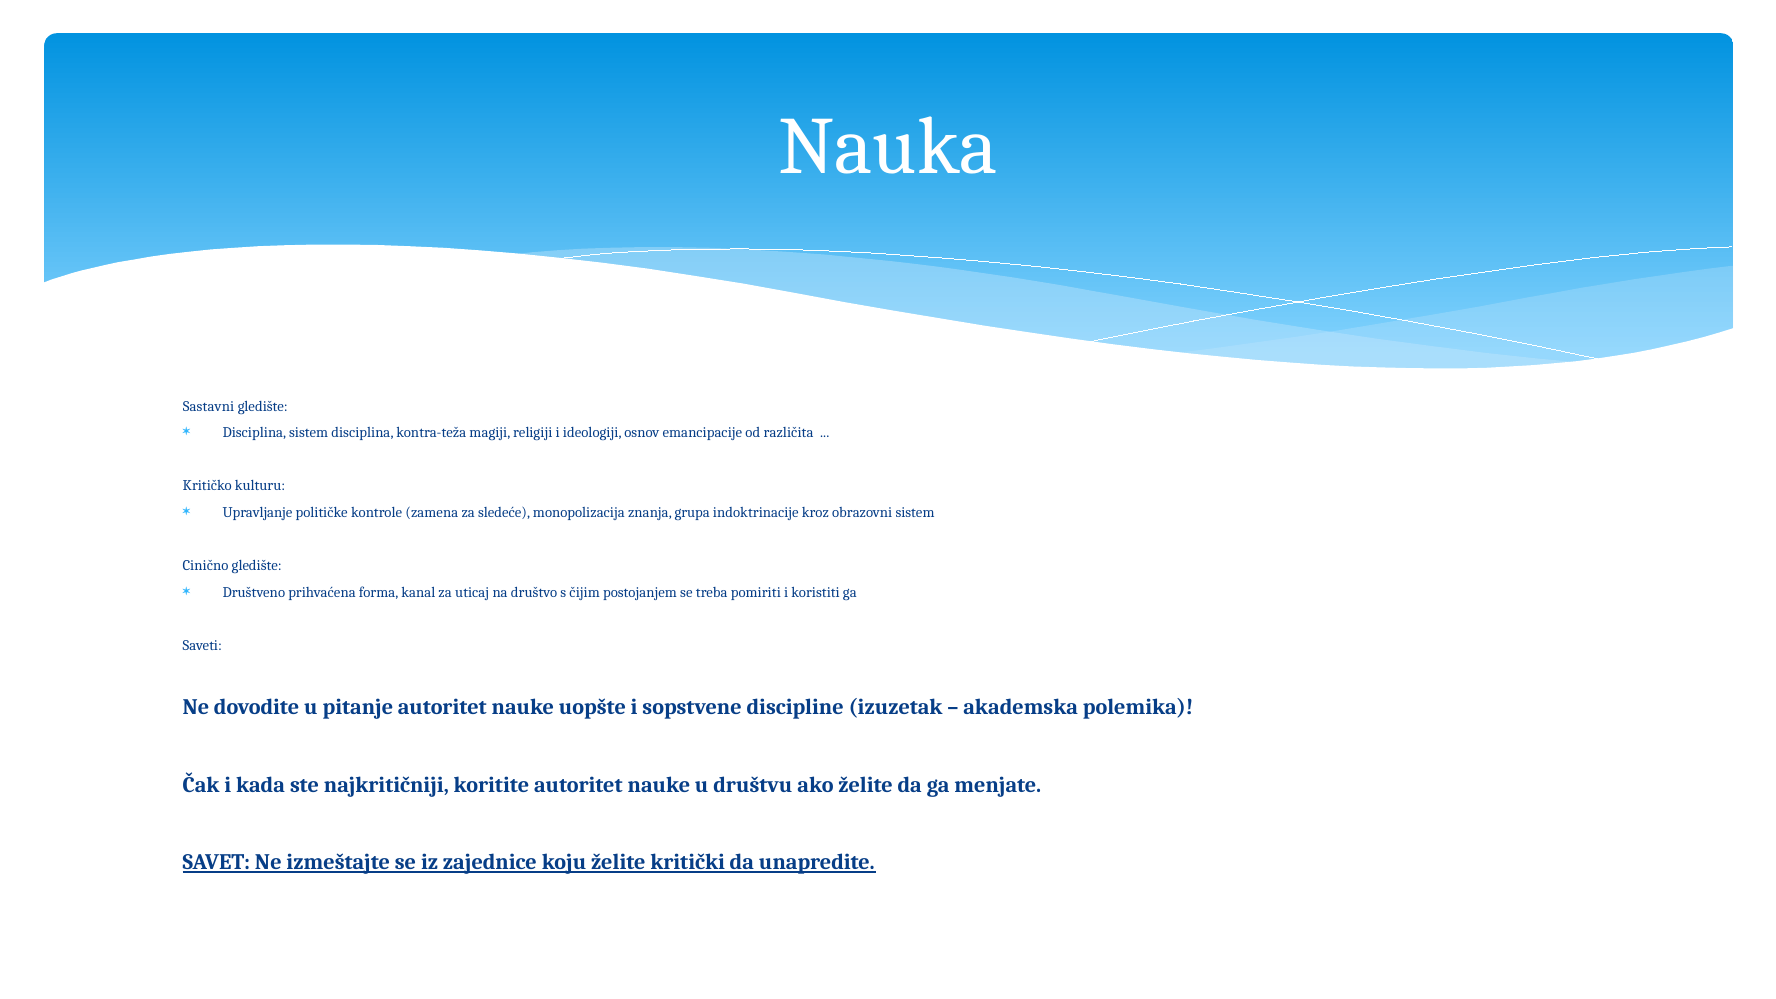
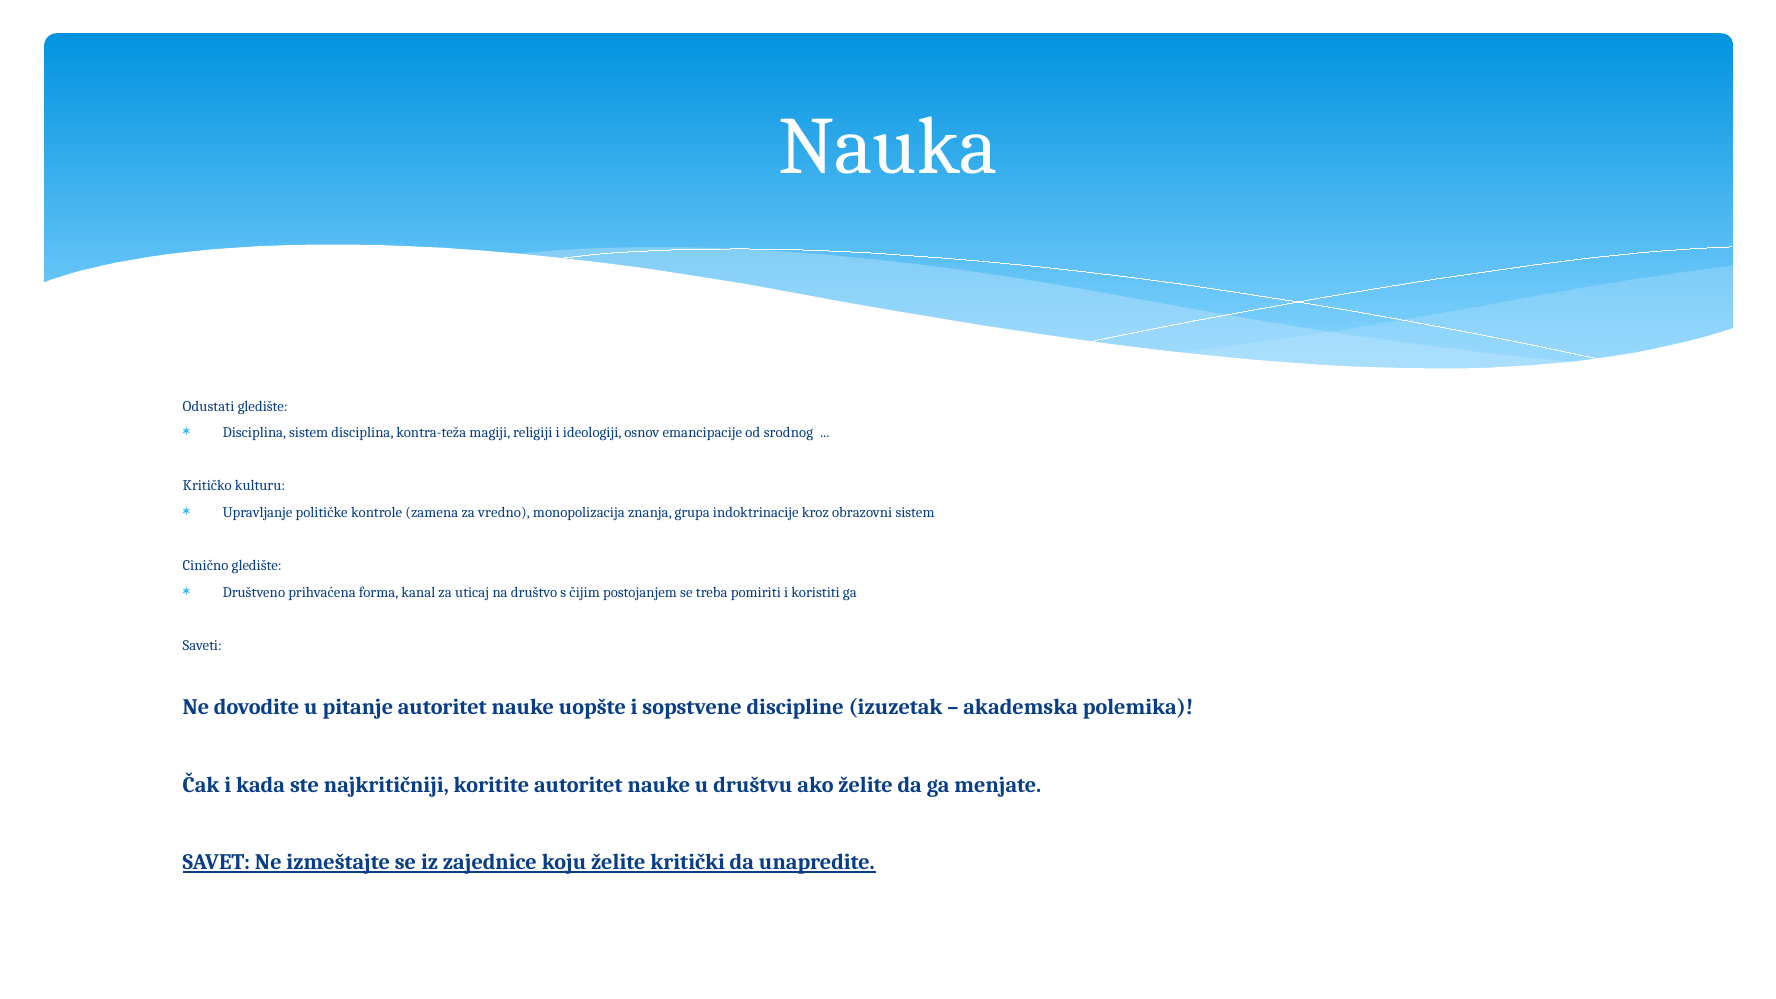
Sastavni: Sastavni -> Odustati (209, 406)
različita: različita -> srodnog (789, 433)
sledeće: sledeće -> vredno (504, 513)
